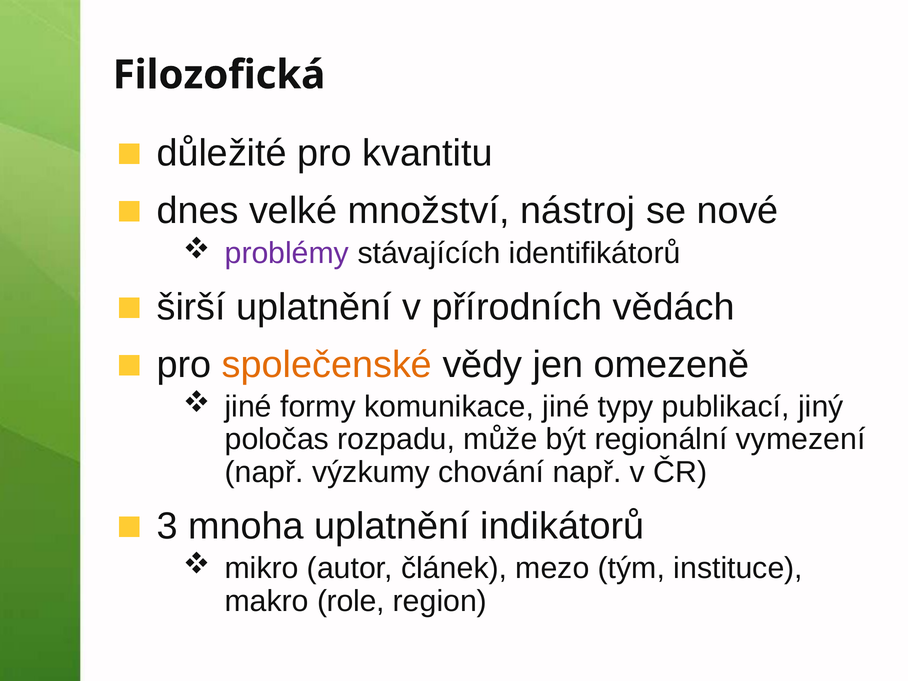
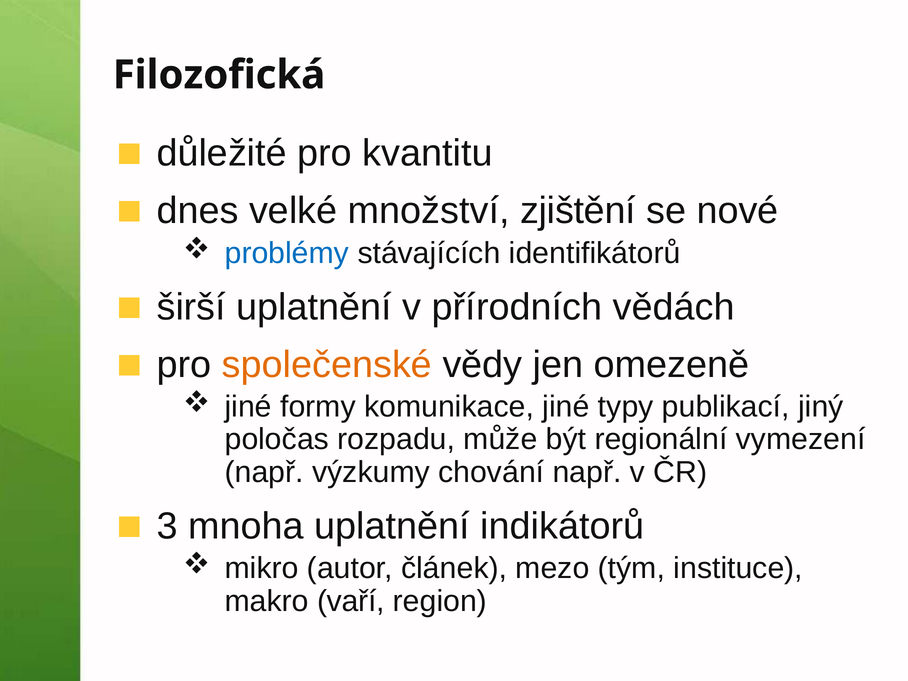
nástroj: nástroj -> zjištění (578, 211)
problémy colour: purple -> blue (287, 253)
role: role -> vaří (351, 601)
